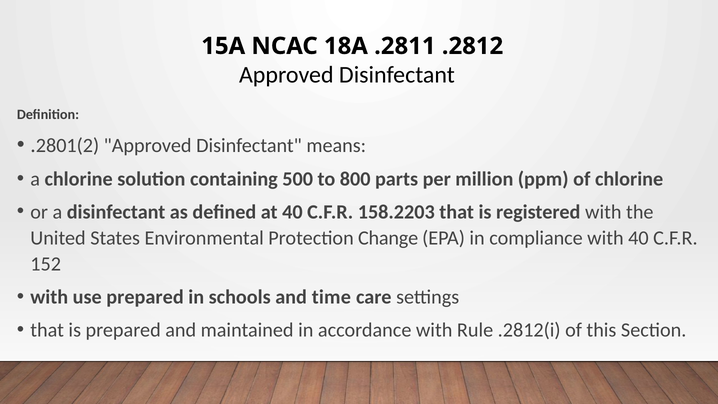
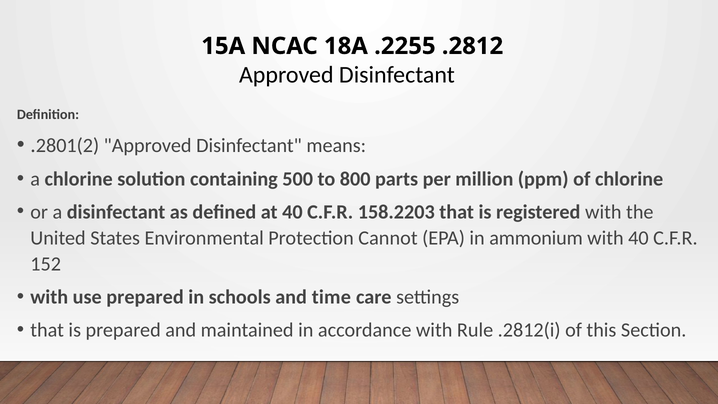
.2811: .2811 -> .2255 (405, 46)
Change: Change -> Cannot (388, 238)
compliance: compliance -> ammonium (536, 238)
